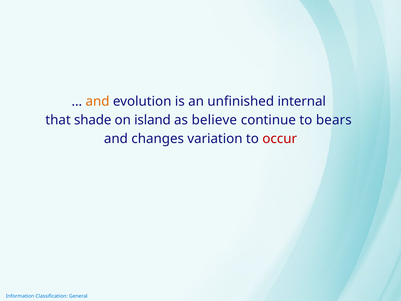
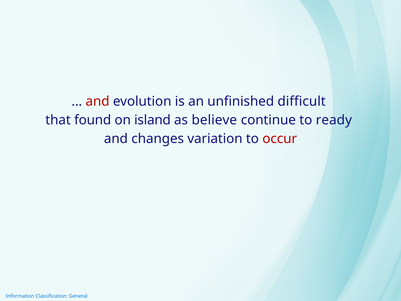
and colour: orange -> red (98, 101)
internal: internal -> difficult (302, 101)
shade: shade -> found (93, 120)
bears: bears -> ready (334, 120)
